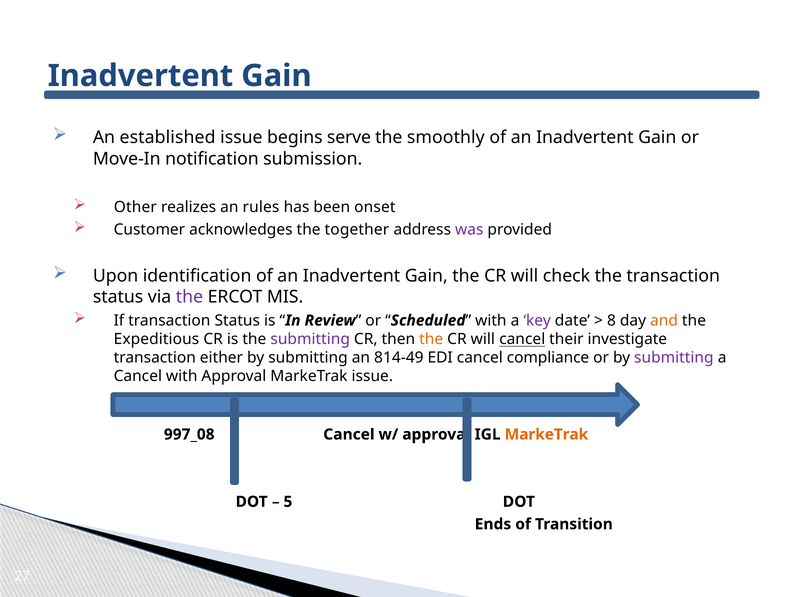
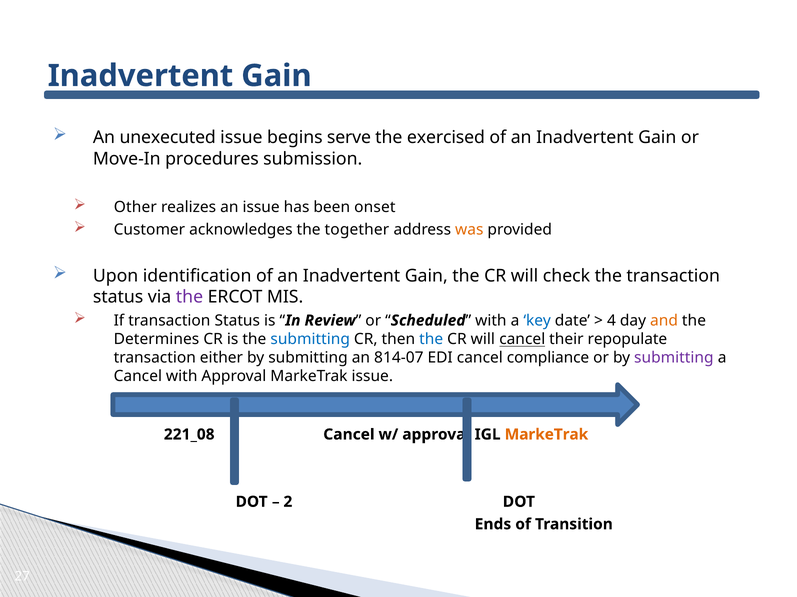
established: established -> unexecuted (168, 138)
smoothly: smoothly -> exercised (446, 138)
notification: notification -> procedures (212, 159)
an rules: rules -> issue (261, 207)
was colour: purple -> orange (469, 230)
key colour: purple -> blue (537, 321)
8: 8 -> 4 (611, 321)
Expeditious: Expeditious -> Determines (156, 340)
submitting colour: purple -> blue (310, 340)
the colour: orange -> blue (431, 340)
investigate: investigate -> repopulate (627, 340)
814-49: 814-49 -> 814-07 (399, 358)
997_08: 997_08 -> 221_08 (189, 435)
5: 5 -> 2 (288, 502)
